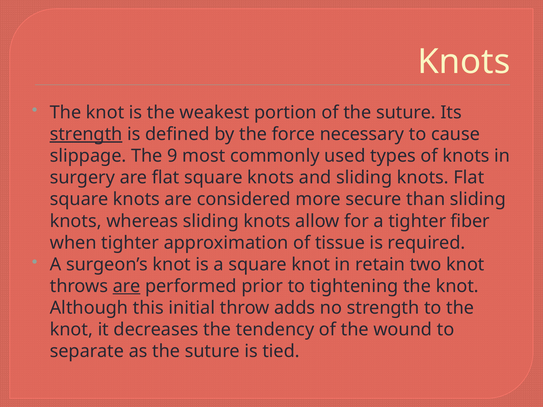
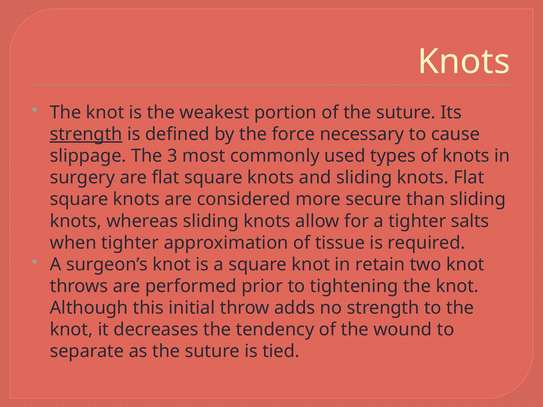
9: 9 -> 3 (172, 156)
fiber: fiber -> salts (470, 221)
are underline: present -> none (127, 286)
